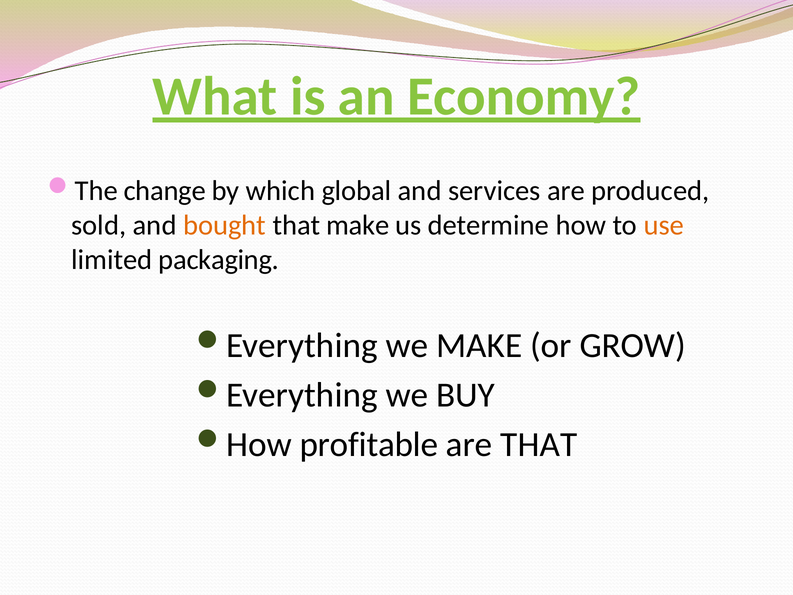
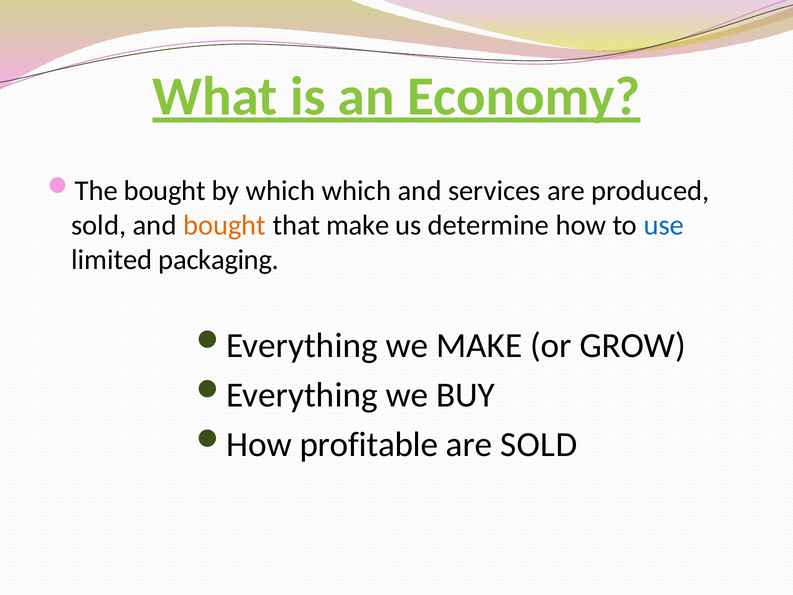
The change: change -> bought (165, 191)
which global: global -> which (356, 191)
use colour: orange -> blue (664, 225)
are THAT: THAT -> SOLD (539, 444)
